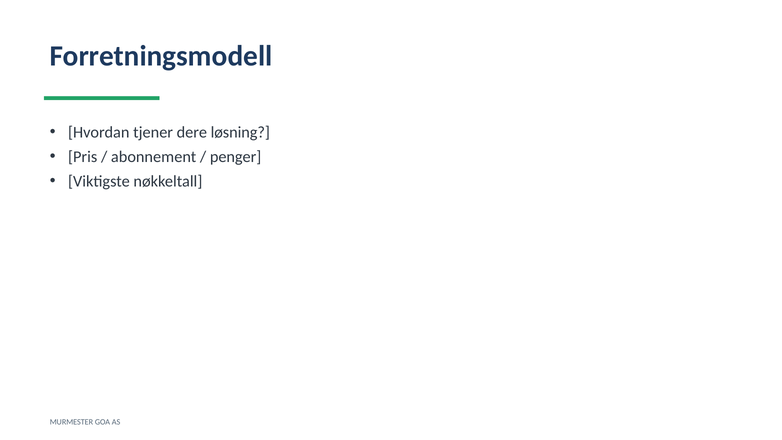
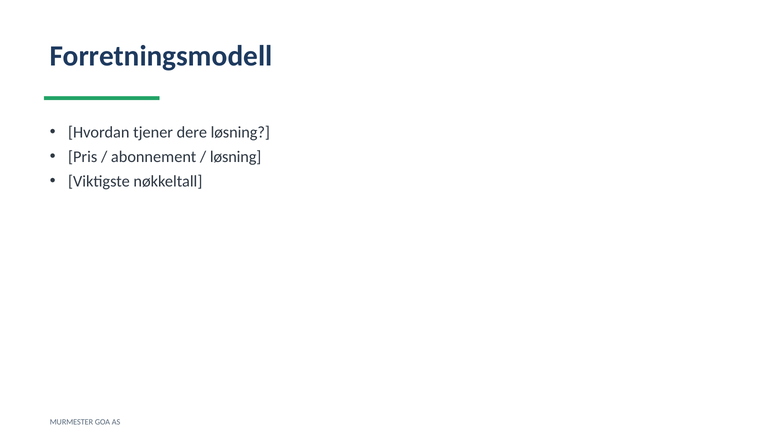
penger: penger -> løsning (236, 157)
